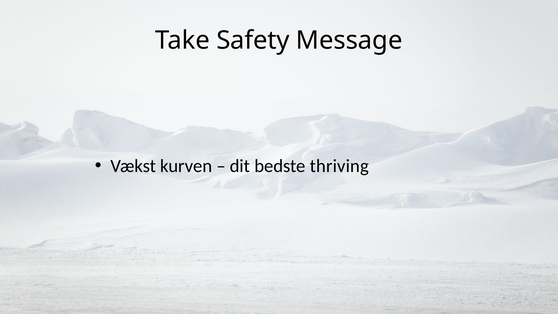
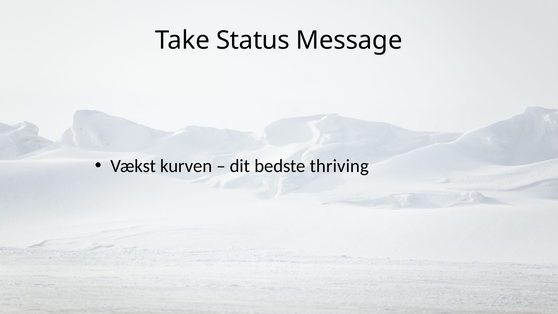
Safety: Safety -> Status (253, 41)
